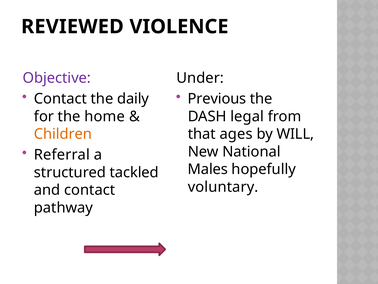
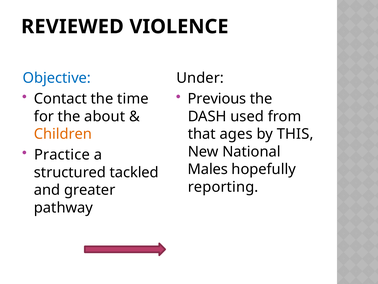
Objective colour: purple -> blue (57, 78)
daily: daily -> time (133, 99)
home: home -> about (105, 116)
legal: legal -> used (247, 116)
WILL: WILL -> THIS (295, 134)
Referral: Referral -> Practice (62, 155)
voluntary: voluntary -> reporting (223, 187)
and contact: contact -> greater (90, 190)
